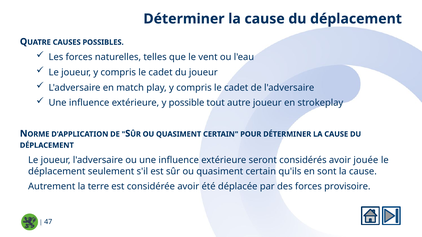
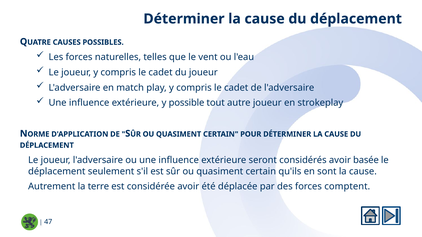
jouée: jouée -> basée (366, 160)
provisoire: provisoire -> comptent (347, 187)
